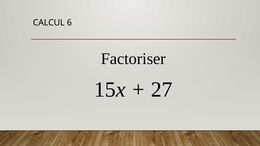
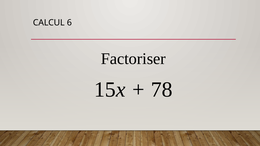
27: 27 -> 78 (162, 90)
